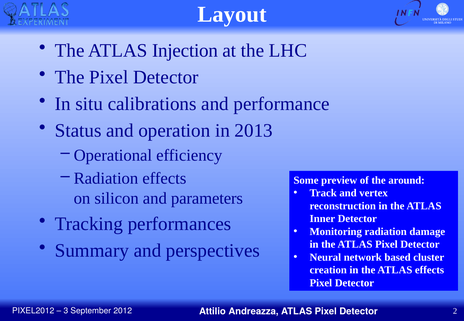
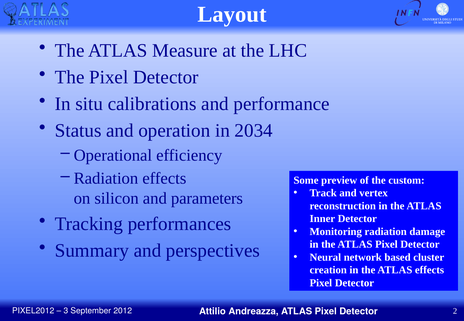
Injection: Injection -> Measure (185, 51)
2013: 2013 -> 2034 (254, 131)
around: around -> custom (407, 180)
